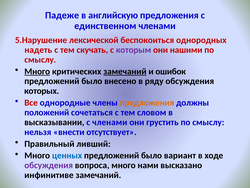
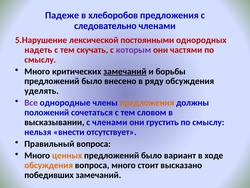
английскую: английскую -> хлеборобов (113, 15)
единственном: единственном -> следовательно (105, 26)
беспокоиться: беспокоиться -> постоянными (147, 40)
нашими: нашими -> частями (186, 50)
Много underline: present -> none (37, 71)
ошибок: ошибок -> борьбы (171, 71)
которых: которых -> уделять (42, 91)
Все colour: red -> purple (31, 102)
Правильный ливший: ливший -> вопроса (94, 143)
ценных colour: blue -> orange (67, 155)
обсуждения colour: purple -> orange (49, 165)
нами: нами -> стоит (148, 165)
инфинитиве: инфинитиве -> победивших (49, 175)
